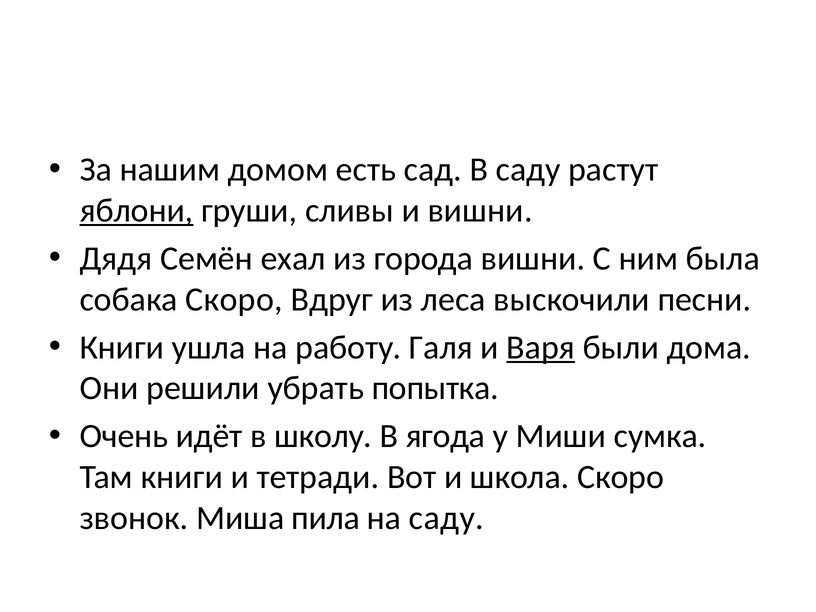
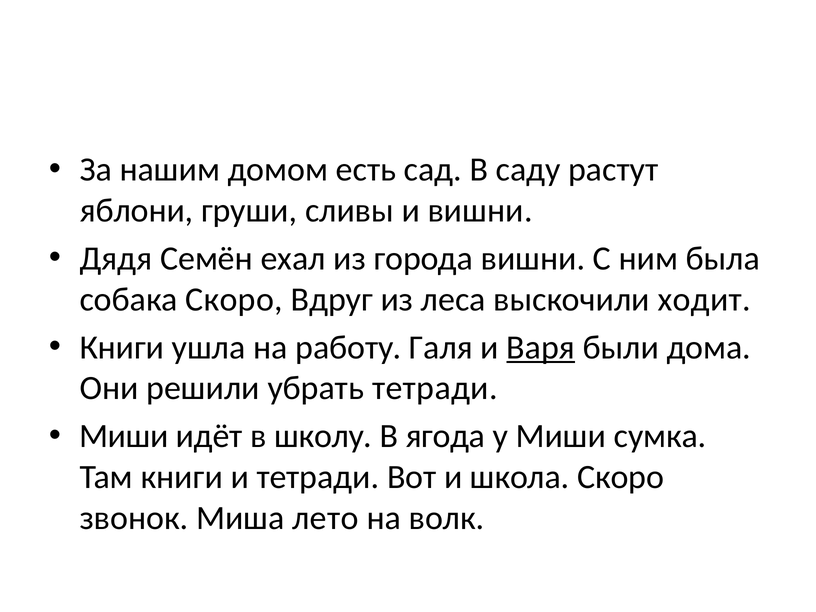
яблони underline: present -> none (136, 210)
песни: песни -> ходит (704, 299)
убрать попытка: попытка -> тетради (435, 388)
Очень: Очень -> Миши (124, 436)
пила: пила -> лето (325, 518)
на саду: саду -> волк (447, 518)
